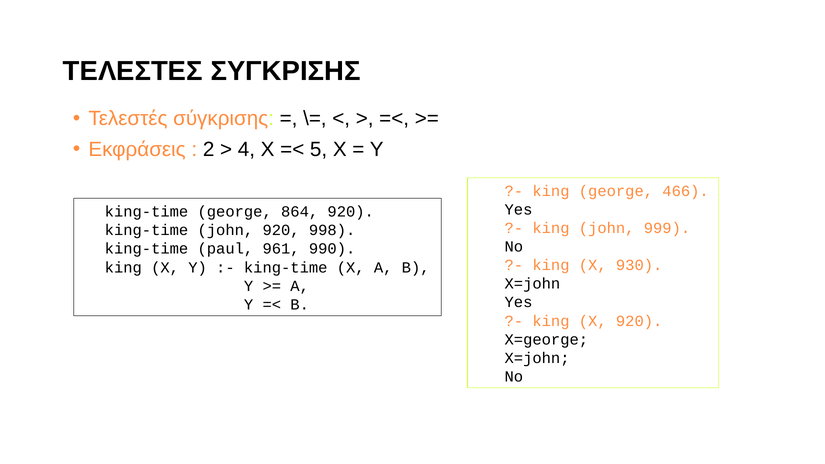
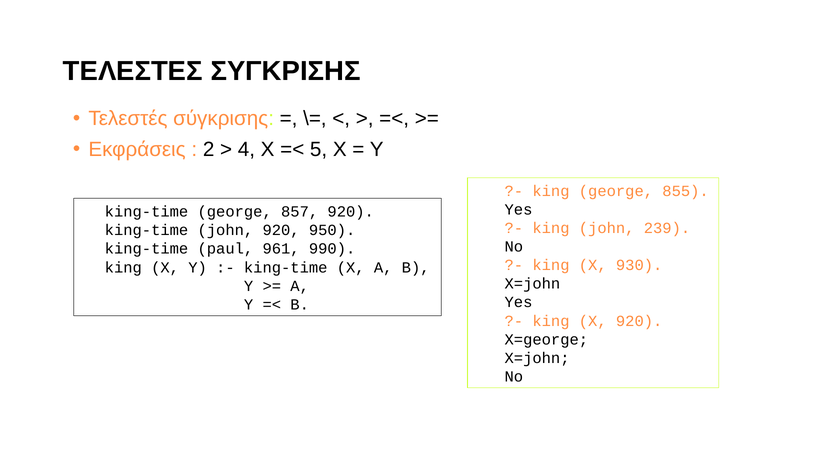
466: 466 -> 855 (686, 191)
864: 864 -> 857 (300, 212)
999: 999 -> 239 (667, 228)
998: 998 -> 950 (332, 230)
